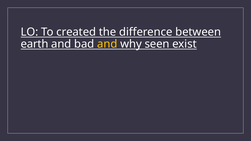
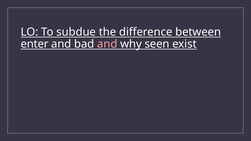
created: created -> subdue (76, 32)
earth: earth -> enter (35, 44)
and colour: yellow -> pink (107, 44)
